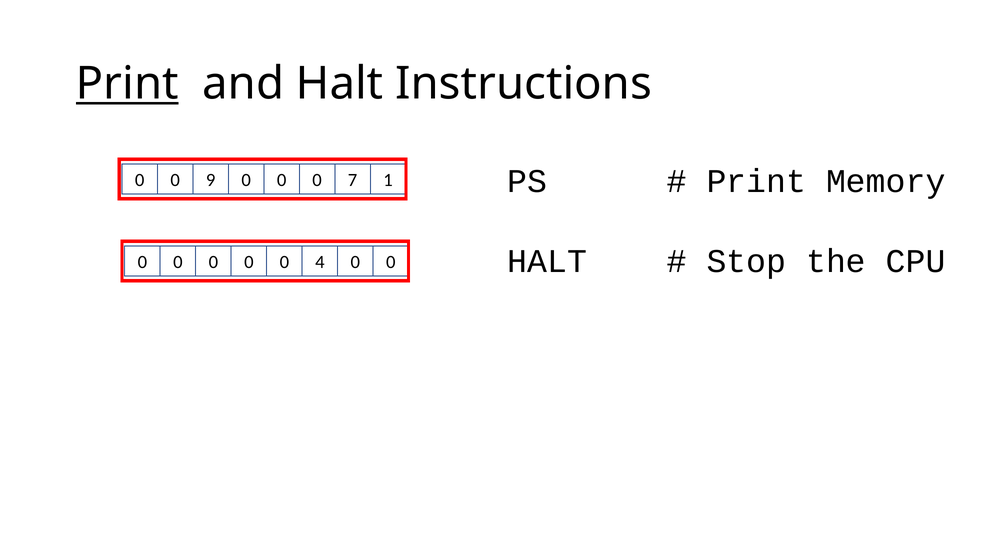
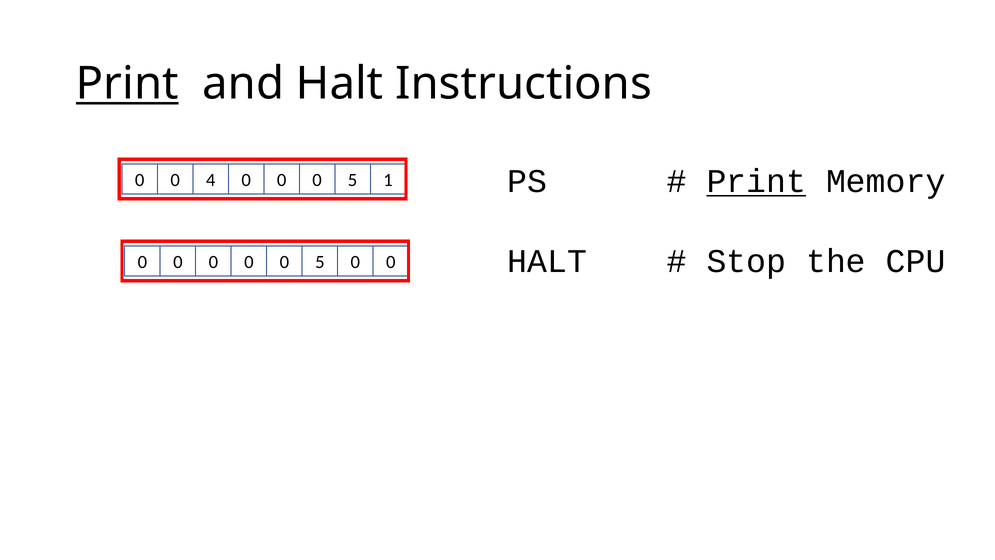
Print underline: none -> present (756, 181)
9: 9 -> 4 (211, 180)
7: 7 -> 5 (353, 180)
4: 4 -> 5 (320, 262)
